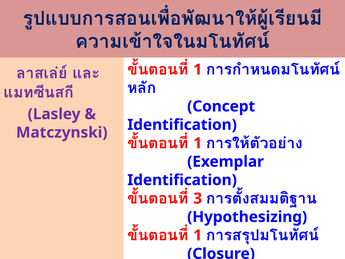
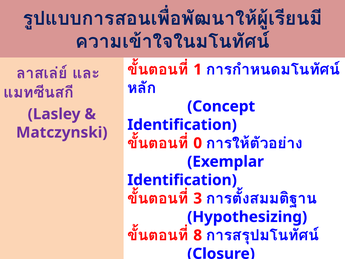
1: 1 -> 0 (198, 143)
1: 1 -> 8 (198, 235)
